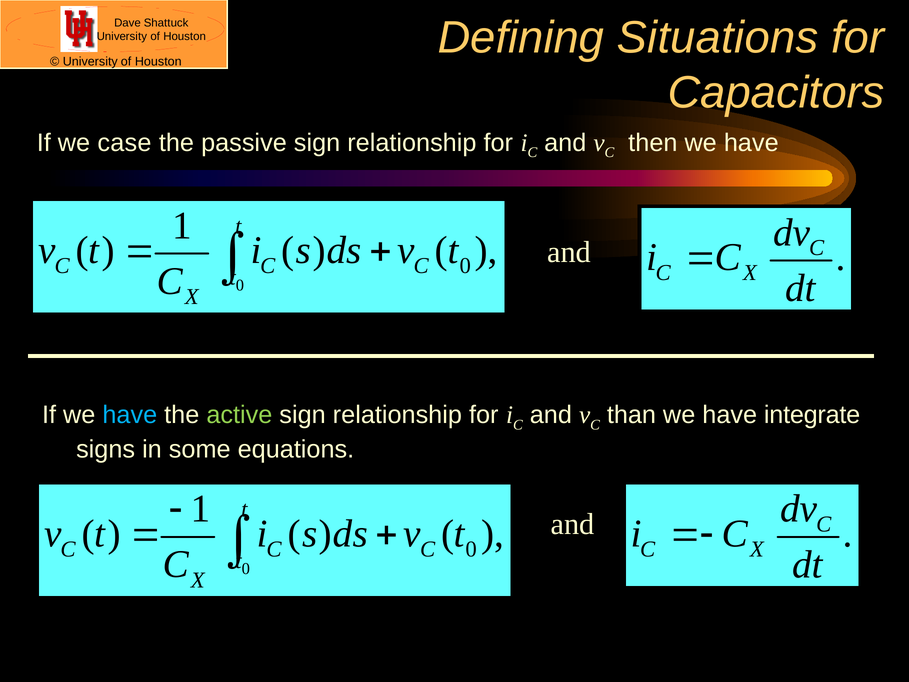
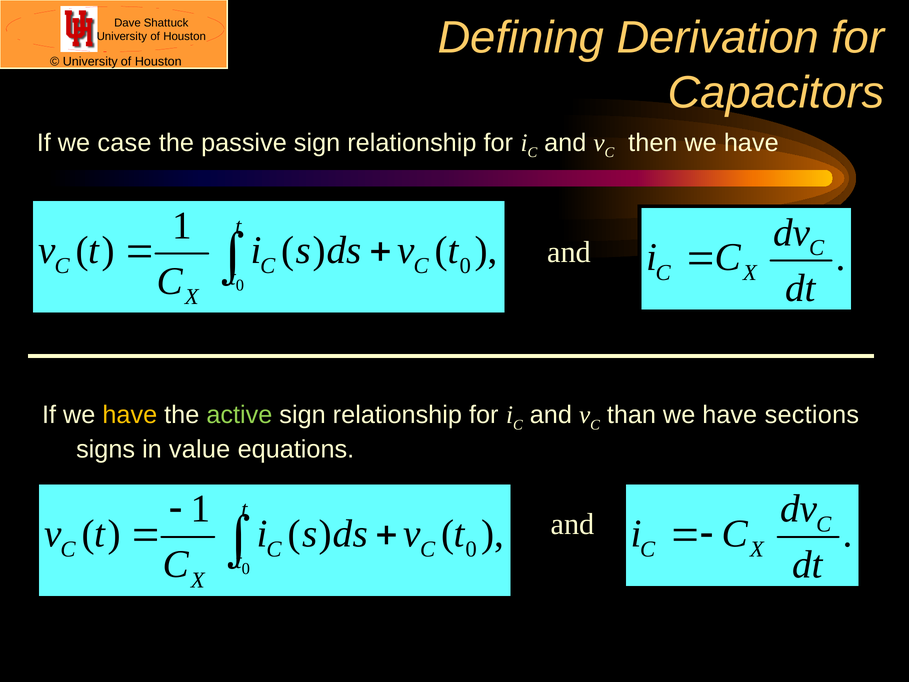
Situations: Situations -> Derivation (718, 38)
have colour: light blue -> yellow (130, 415)
integrate: integrate -> sections (812, 415)
some: some -> value (200, 449)
